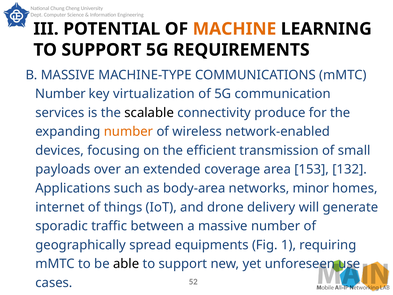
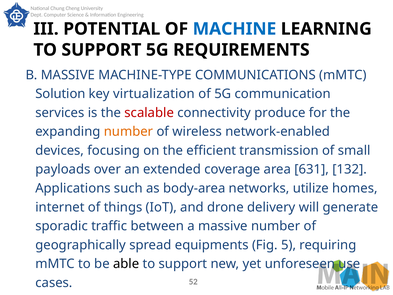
MACHINE colour: orange -> blue (235, 29)
Number: Number -> Solution (60, 94)
scalable colour: black -> red (149, 113)
153: 153 -> 631 (312, 169)
minor: minor -> utilize (311, 188)
1: 1 -> 5 (289, 245)
